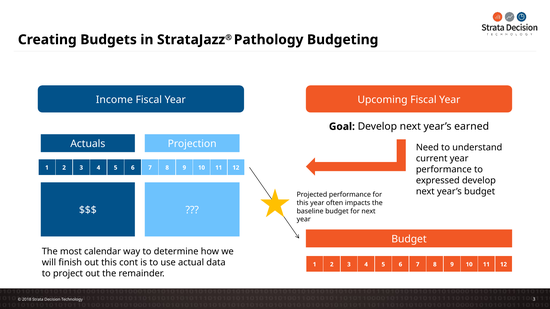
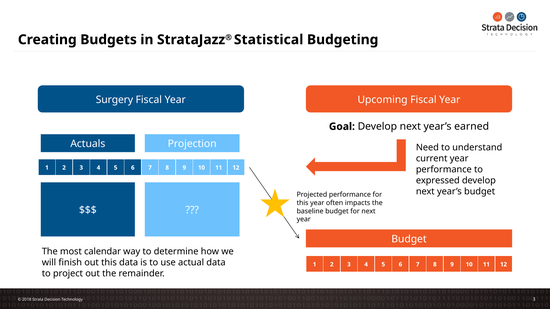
Pathology: Pathology -> Statistical (269, 40)
Income: Income -> Surgery (114, 100)
this cont: cont -> data (129, 263)
